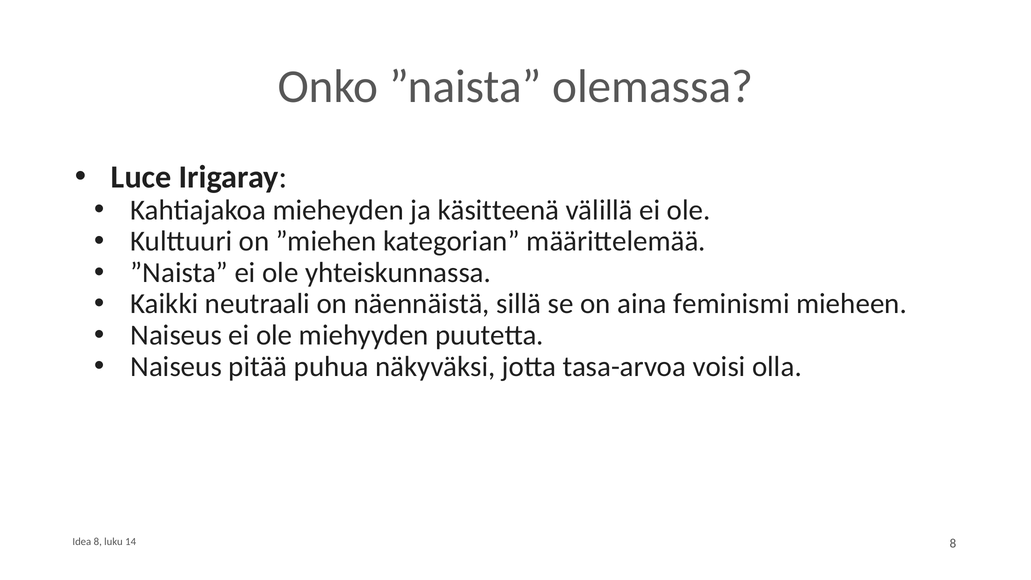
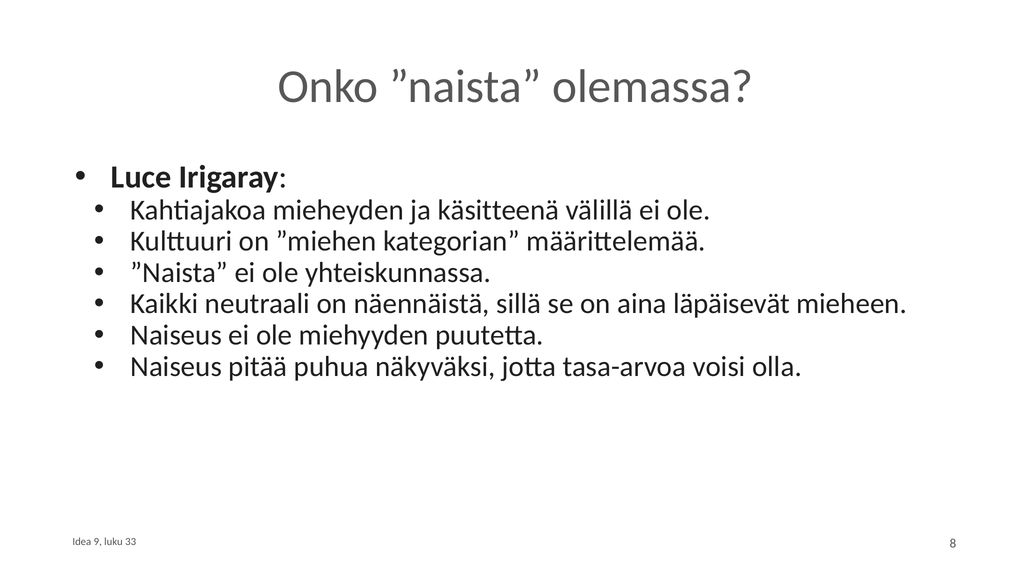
feminismi: feminismi -> läpäisevät (732, 304)
Idea 8: 8 -> 9 (98, 541)
14: 14 -> 33 (131, 541)
